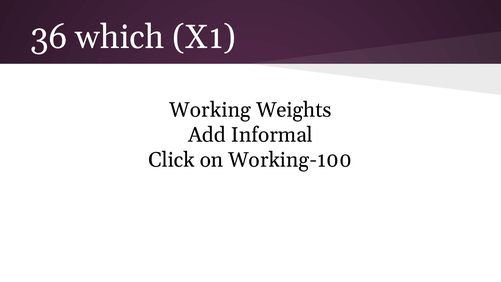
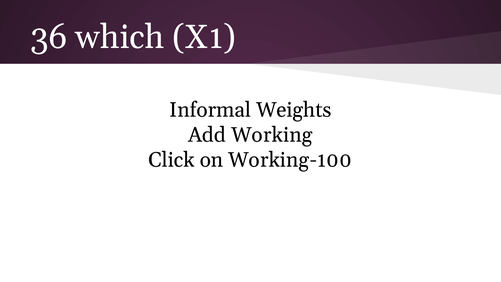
Working: Working -> Informal (210, 110)
Informal: Informal -> Working (272, 135)
